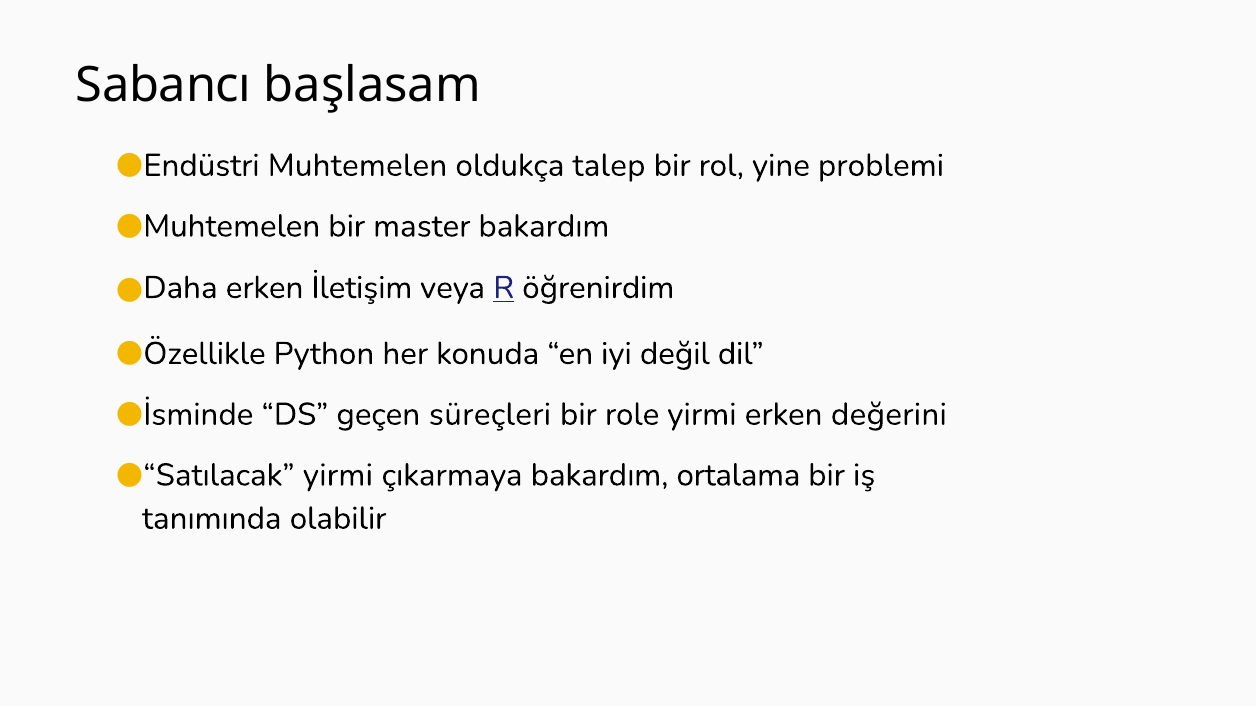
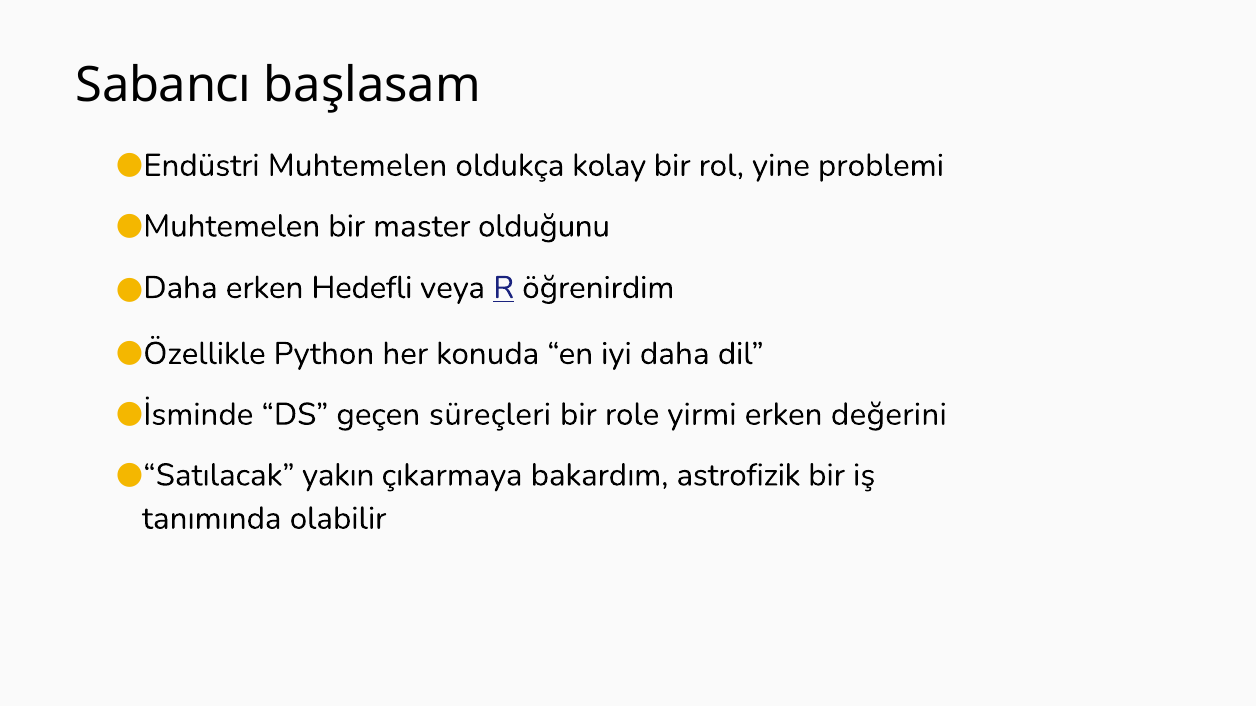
talep: talep -> kolay (609, 166)
master bakardım: bakardım -> olduğunu (544, 226)
İletişim: İletişim -> Hedefli (362, 288)
değil: değil -> daha (675, 354)
Satılacak yirmi: yirmi -> yakın (338, 475)
ortalama: ortalama -> astrofizik (738, 475)
